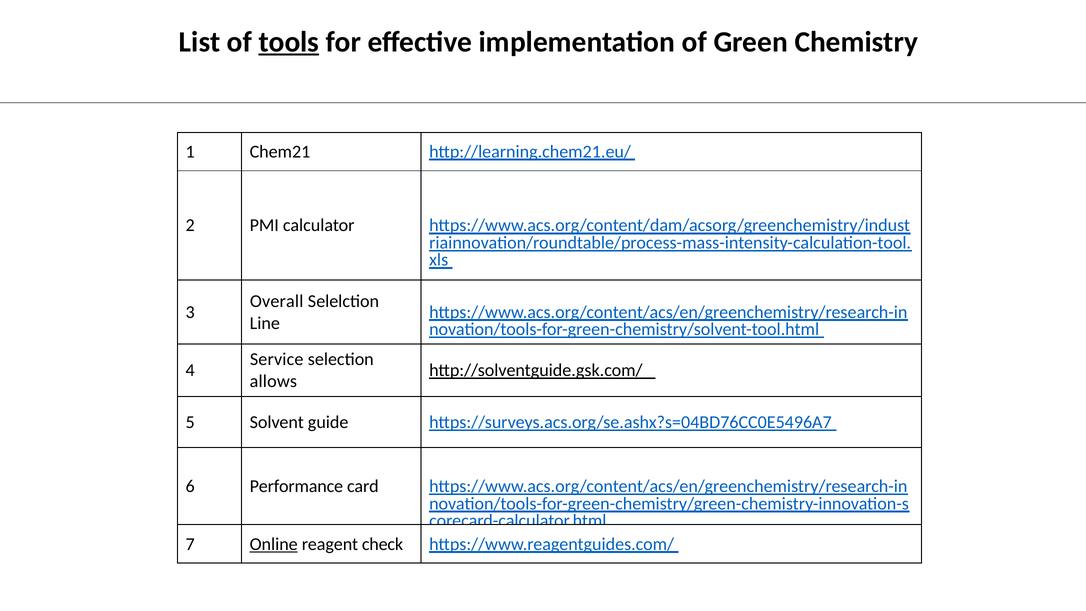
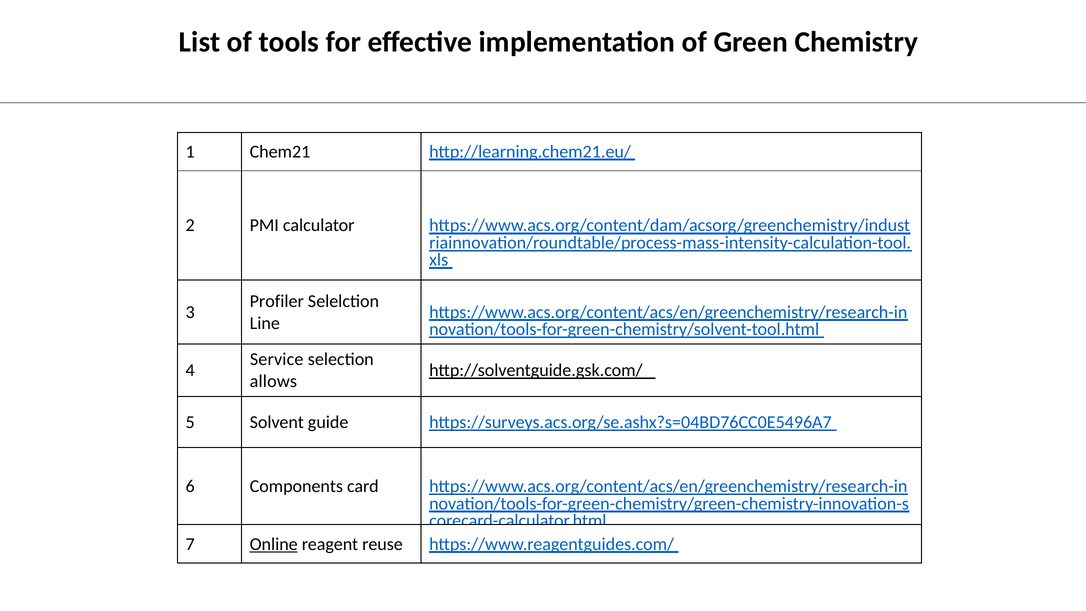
tools underline: present -> none (289, 42)
Overall: Overall -> Profiler (277, 301)
Performance: Performance -> Components (296, 486)
check: check -> reuse (382, 544)
